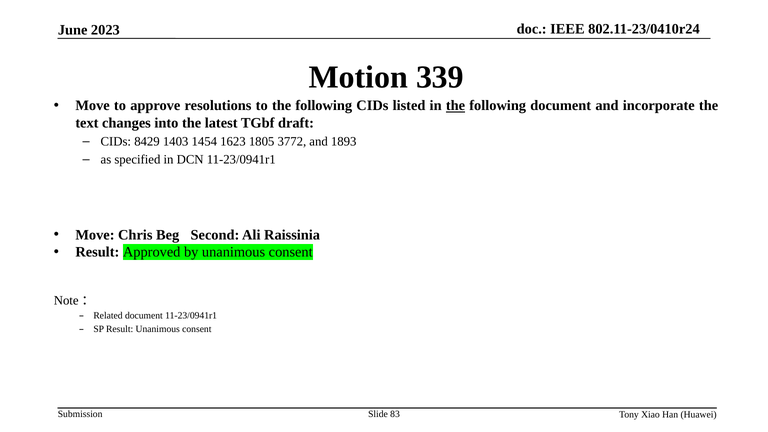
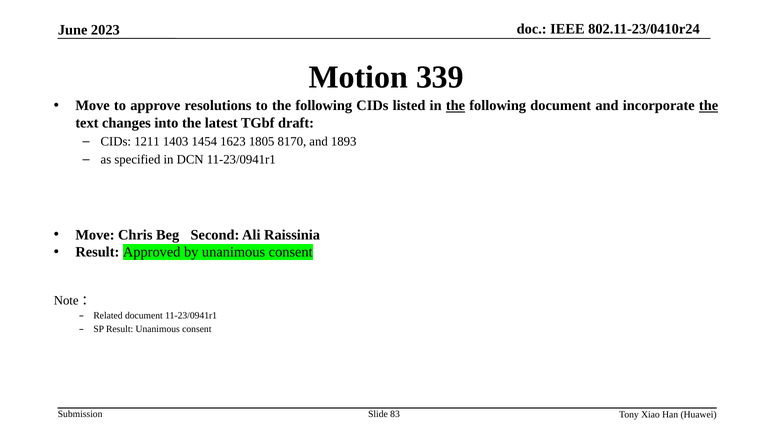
the underline: none -> present (709, 106)
8429: 8429 -> 1211 (147, 142)
3772: 3772 -> 8170 (292, 142)
